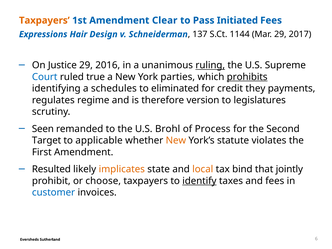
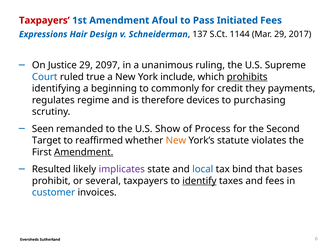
Taxpayers colour: orange -> red (44, 20)
Clear: Clear -> Afoul (165, 20)
2016: 2016 -> 2097 (108, 65)
ruling underline: present -> none (210, 65)
parties: parties -> include (178, 77)
schedules: schedules -> beginning (114, 88)
eliminated: eliminated -> commonly (175, 88)
version: version -> devices (203, 100)
legislatures: legislatures -> purchasing (260, 100)
Brohl: Brohl -> Show (168, 129)
applicable: applicable -> reaffirmed (99, 141)
Amendment underline: none -> present (84, 152)
implicates colour: orange -> purple (122, 169)
local colour: orange -> blue (203, 169)
jointly: jointly -> bases (289, 169)
choose: choose -> several (103, 181)
